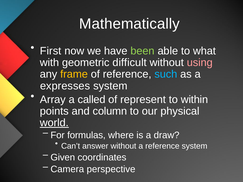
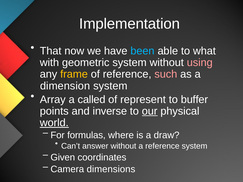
Mathematically: Mathematically -> Implementation (130, 24)
First: First -> That (51, 51)
been colour: light green -> light blue (143, 51)
geometric difficult: difficult -> system (130, 63)
such colour: light blue -> pink (166, 74)
expresses: expresses -> dimension (65, 86)
within: within -> buffer (195, 100)
column: column -> inverse (110, 111)
our underline: none -> present (150, 111)
perspective: perspective -> dimensions (111, 169)
